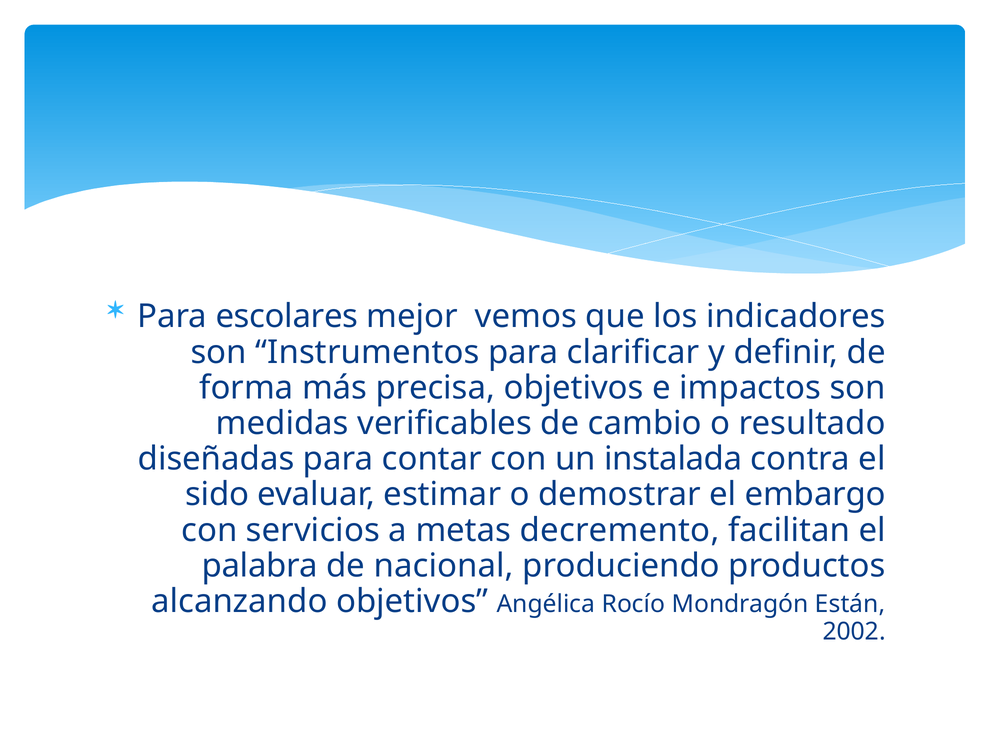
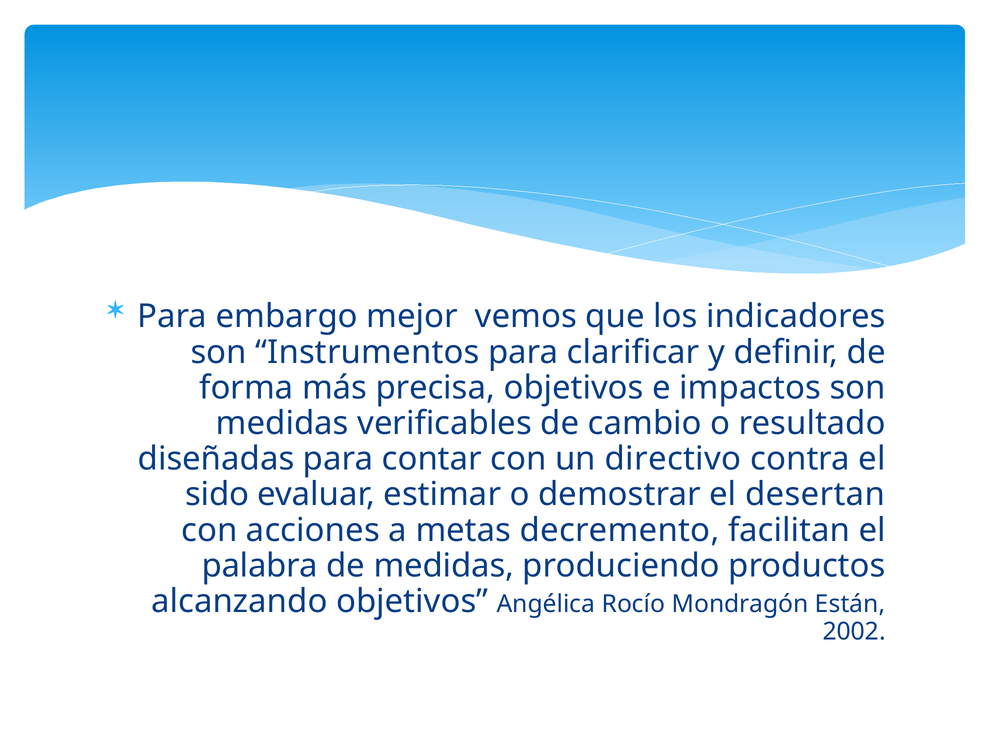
escolares: escolares -> embargo (287, 316)
instalada: instalada -> directivo (673, 459)
embargo: embargo -> desertan (815, 494)
servicios: servicios -> acciones (313, 530)
de nacional: nacional -> medidas (444, 566)
